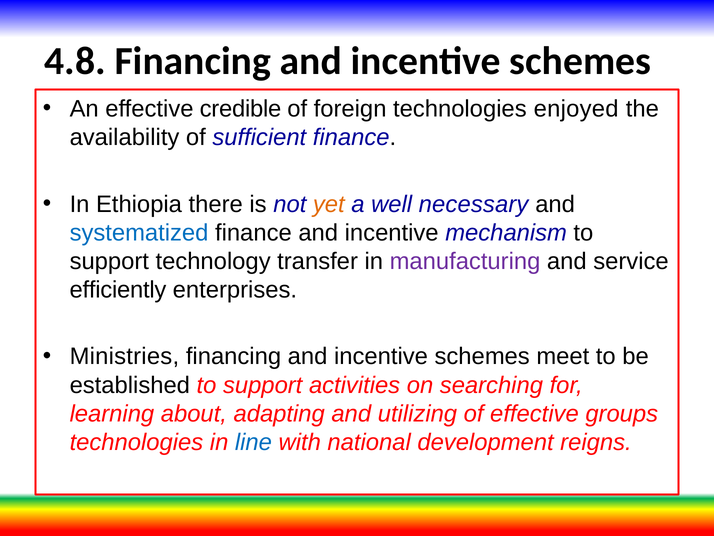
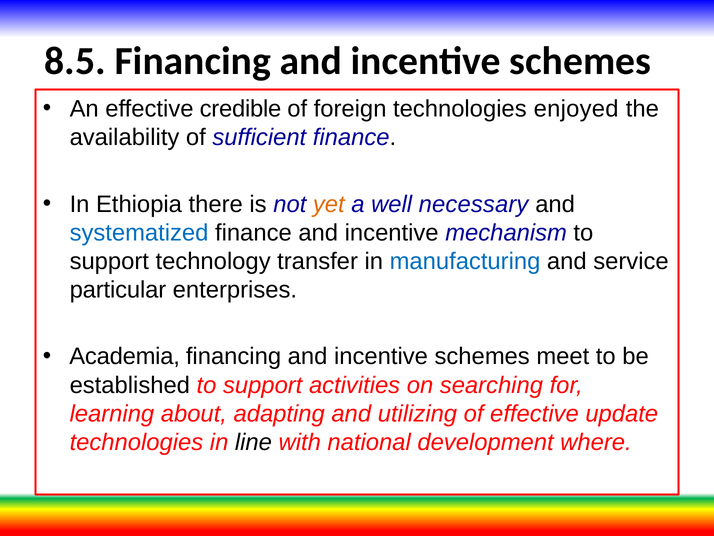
4.8: 4.8 -> 8.5 (75, 61)
manufacturing colour: purple -> blue (465, 261)
efficiently: efficiently -> particular (118, 290)
Ministries: Ministries -> Academia (125, 356)
groups: groups -> update (622, 413)
line colour: blue -> black (253, 442)
reigns: reigns -> where (596, 442)
